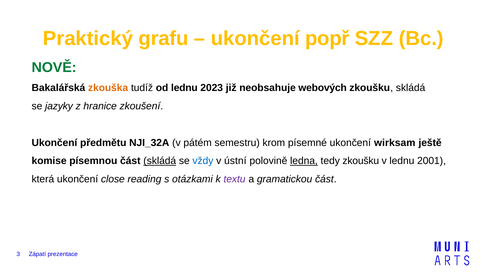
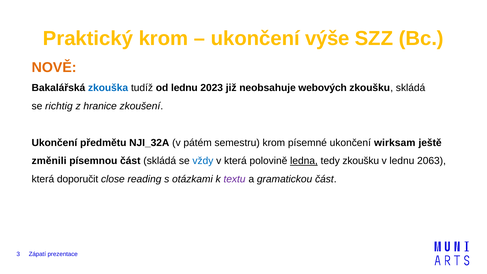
Praktický grafu: grafu -> krom (163, 38)
popř: popř -> výše (327, 38)
NOVĚ colour: green -> orange (54, 67)
zkouška colour: orange -> blue (108, 88)
jazyky: jazyky -> richtig (59, 106)
komise: komise -> změnili (49, 161)
skládá underline: present -> none (160, 161)
v ústní: ústní -> která (235, 161)
2001: 2001 -> 2063 (432, 161)
která ukončení: ukončení -> doporučit (78, 179)
